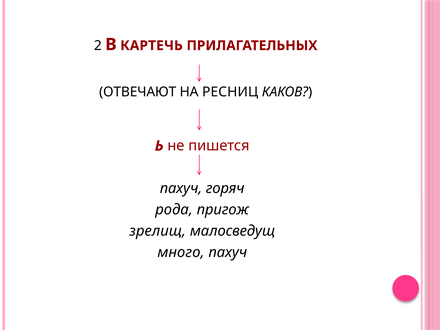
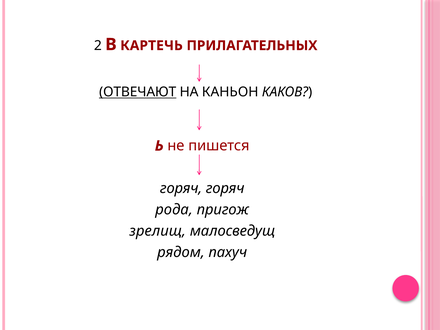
ОТВЕЧАЮТ underline: none -> present (138, 92)
РЕСНИЦ: РЕСНИЦ -> КАНЬОН (230, 92)
пахуч: пахуч -> горяч (181, 188)
много: много -> рядом (181, 252)
